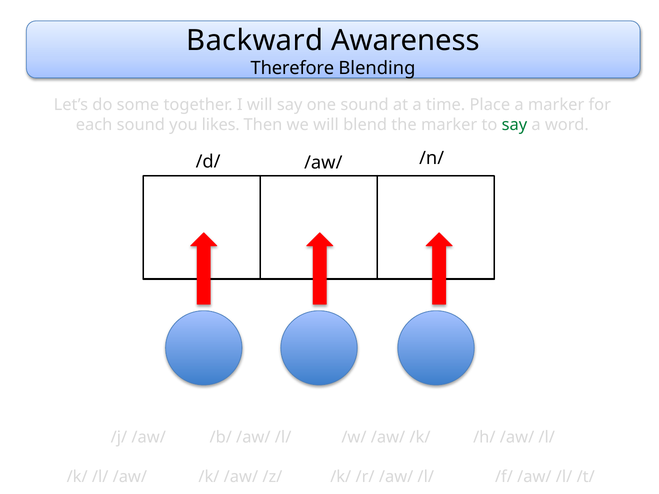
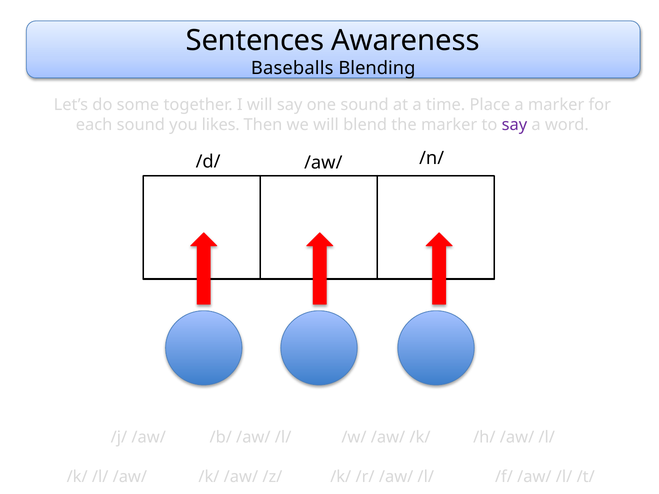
Backward: Backward -> Sentences (255, 40)
Therefore: Therefore -> Baseballs (292, 68)
say colour: green -> purple (514, 125)
